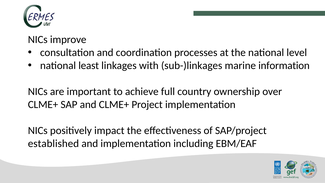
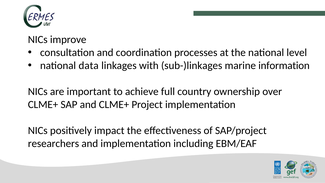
least: least -> data (89, 65)
established: established -> researchers (53, 143)
